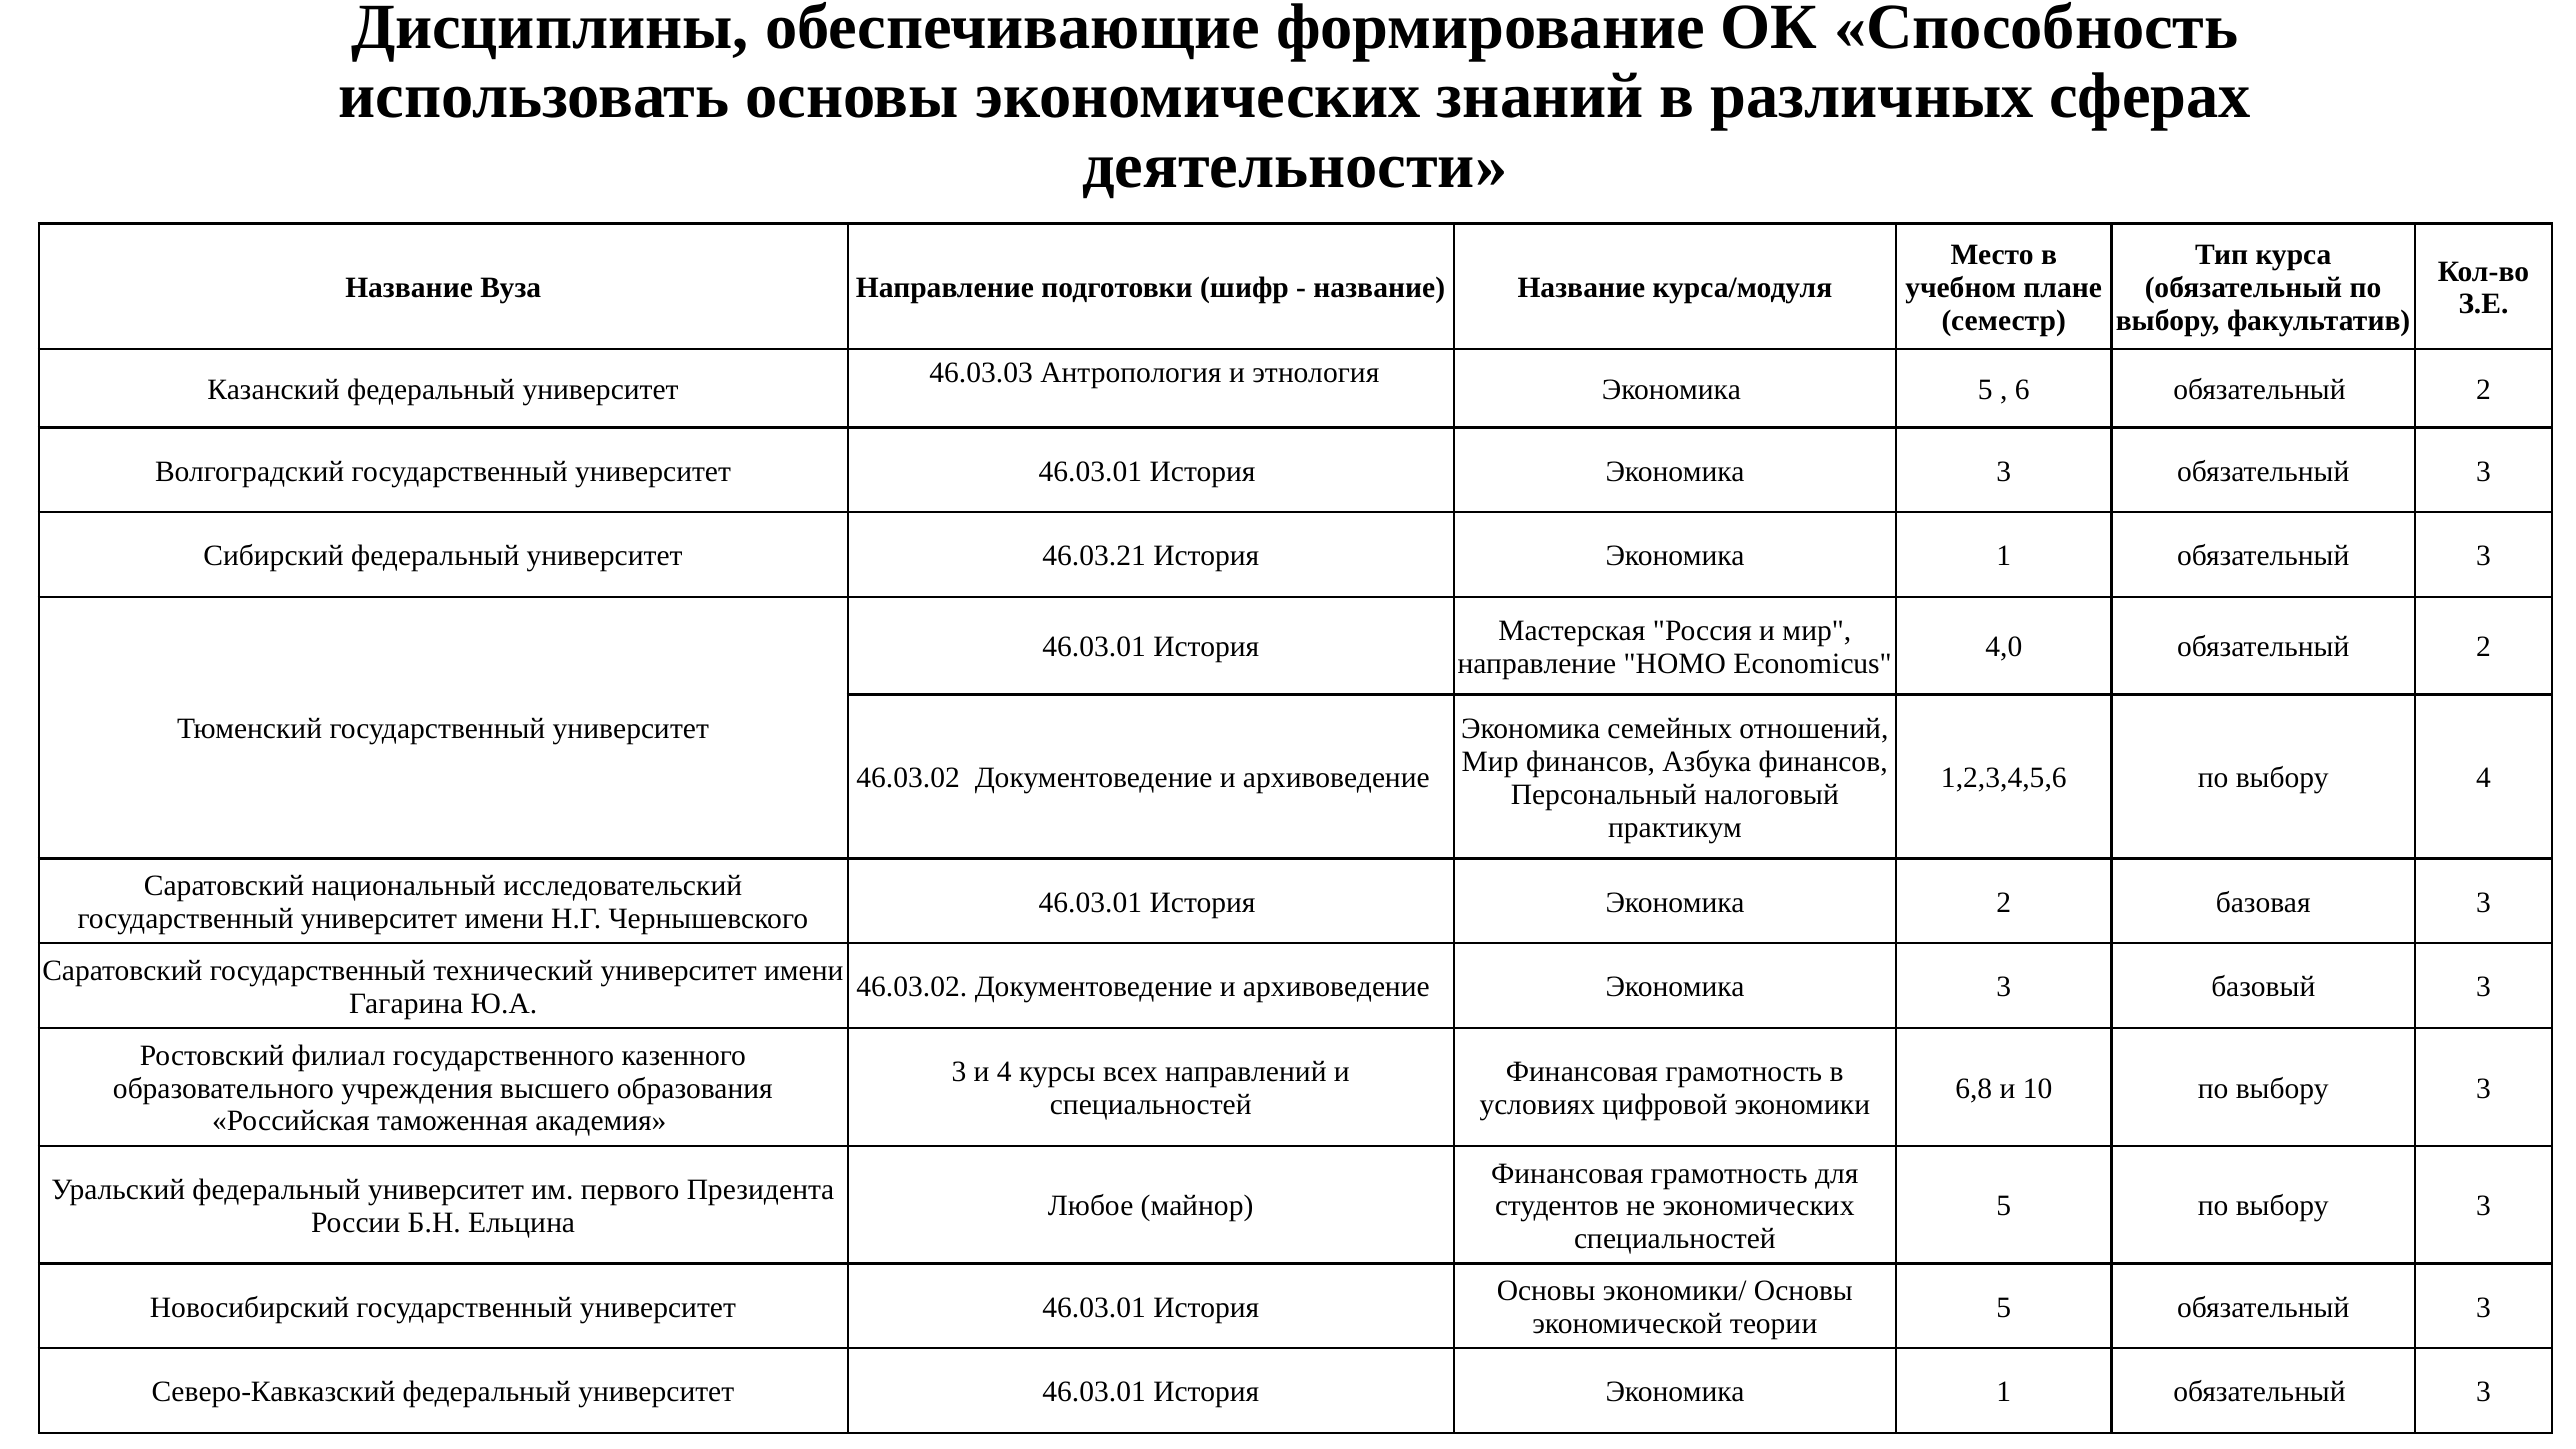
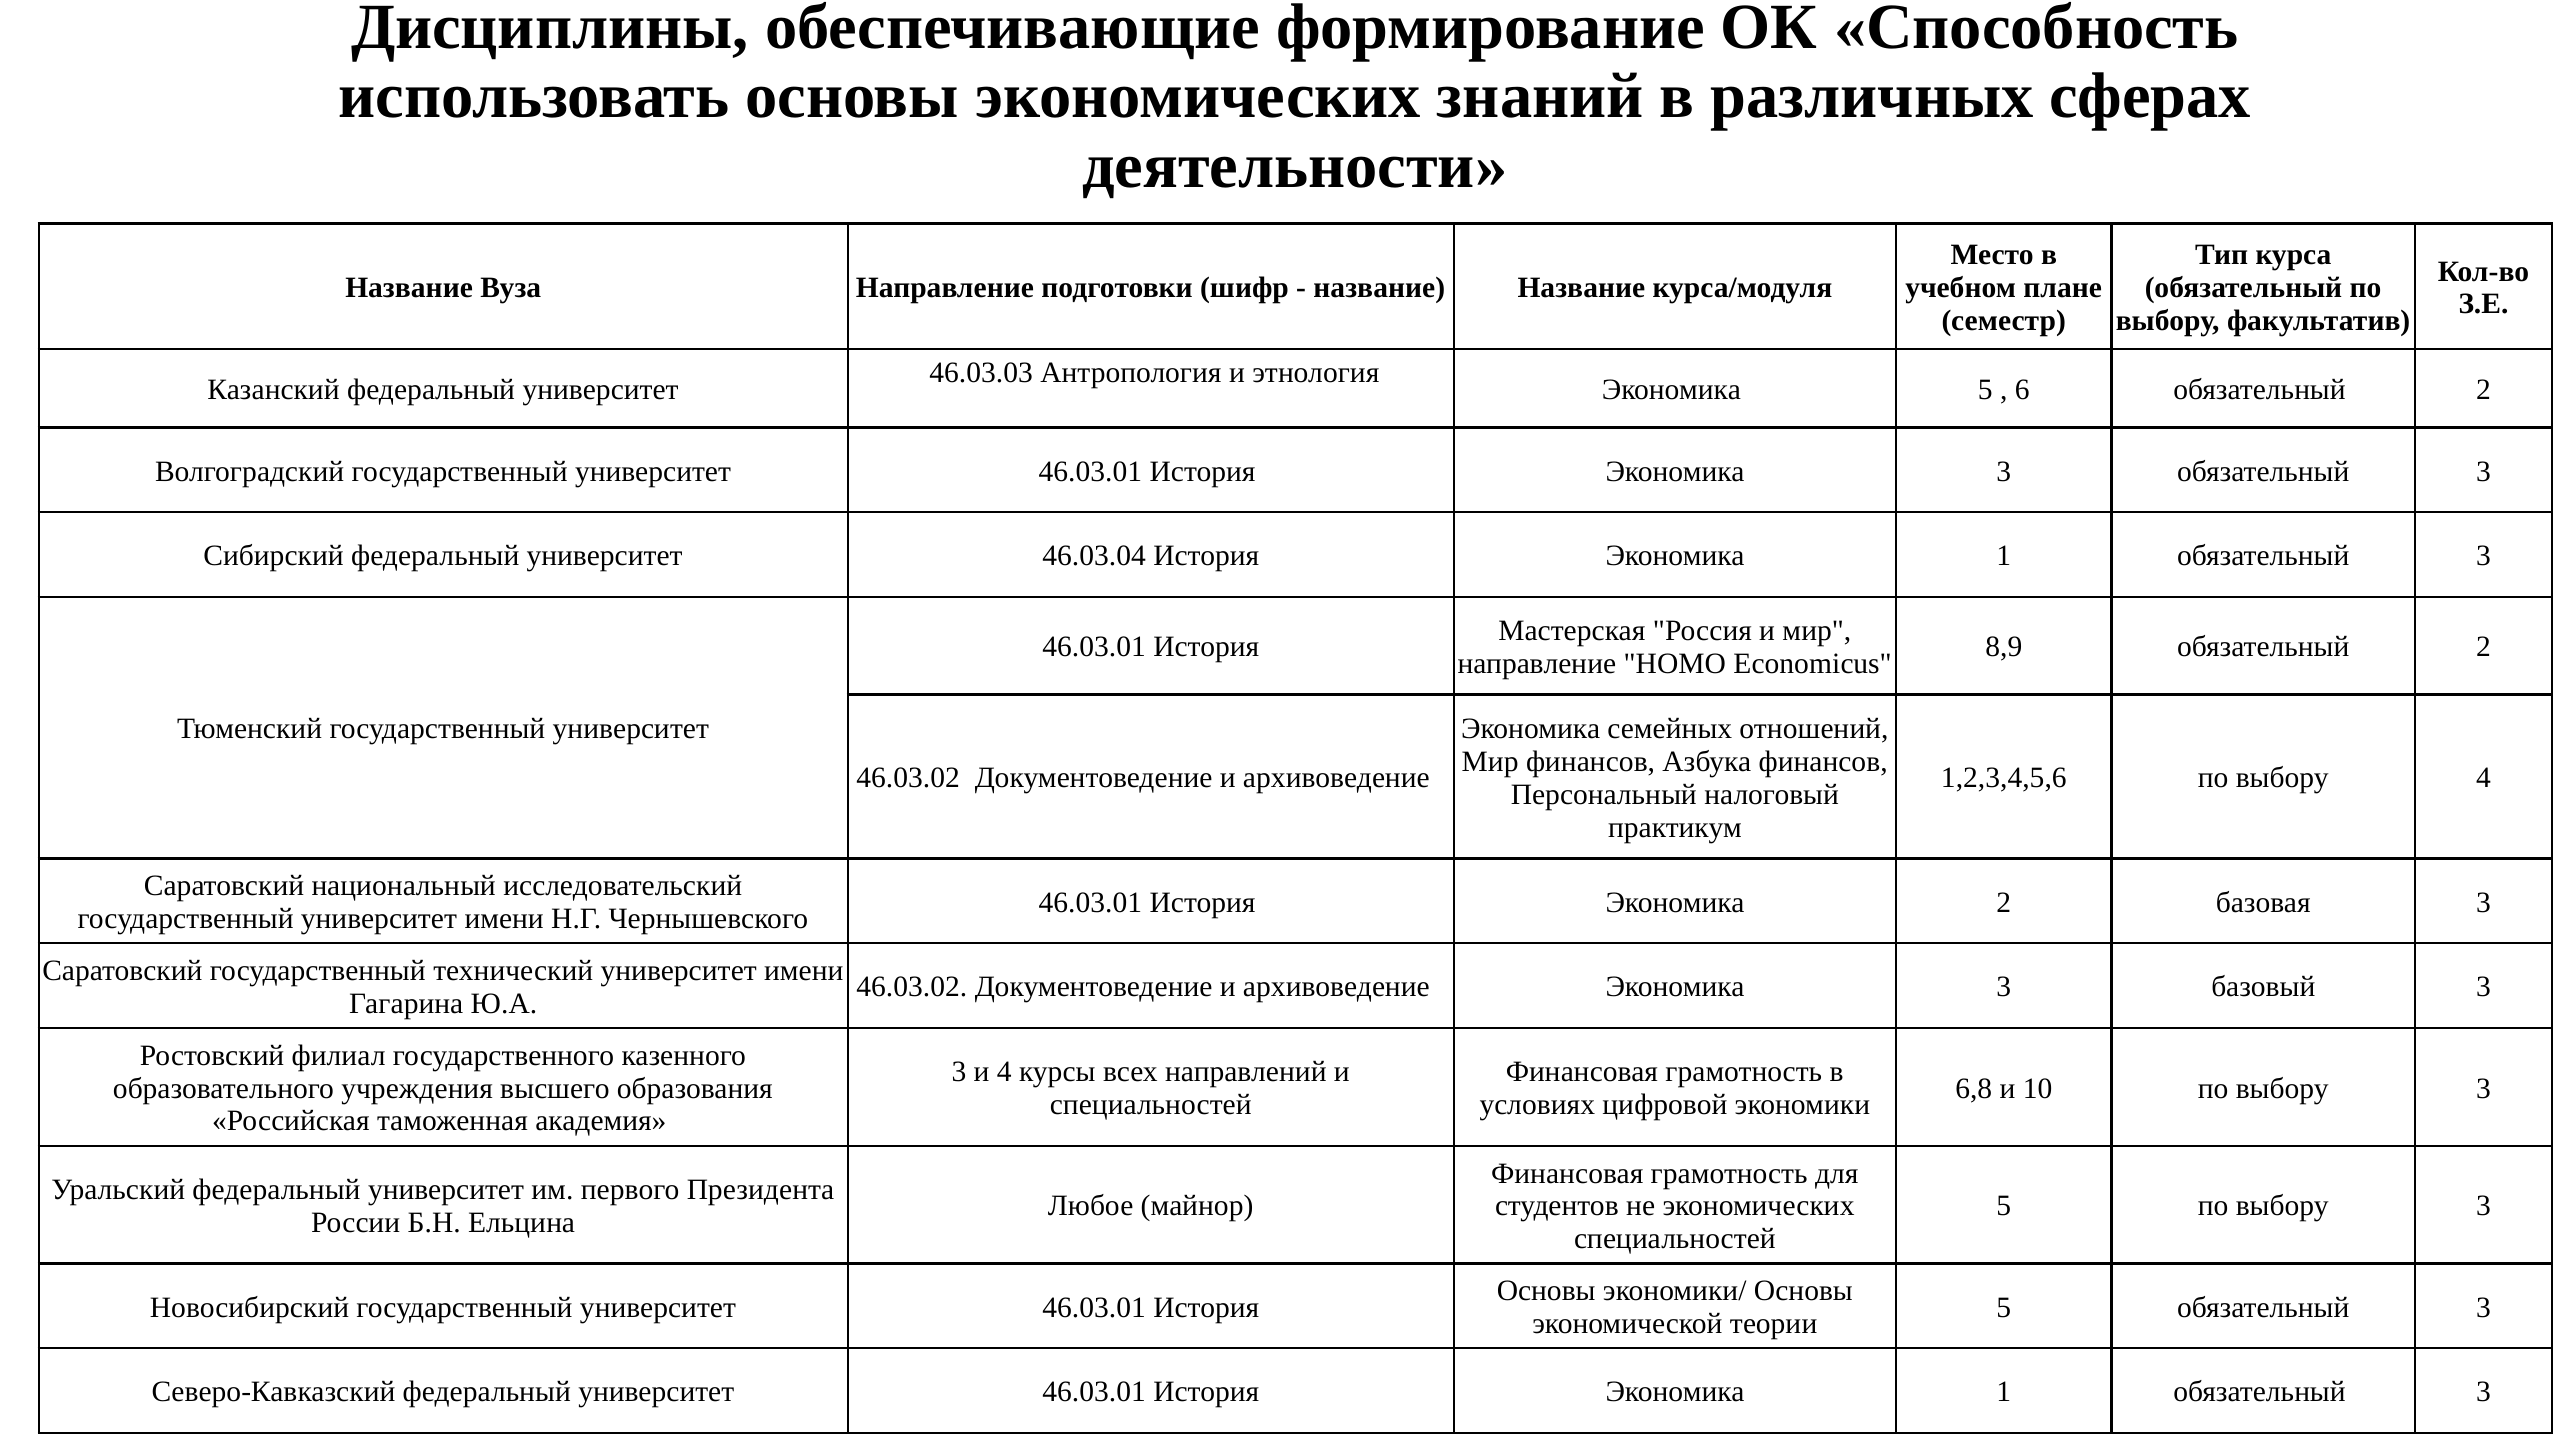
46.03.21: 46.03.21 -> 46.03.04 (1094, 556)
4,0: 4,0 -> 8,9 (2004, 647)
